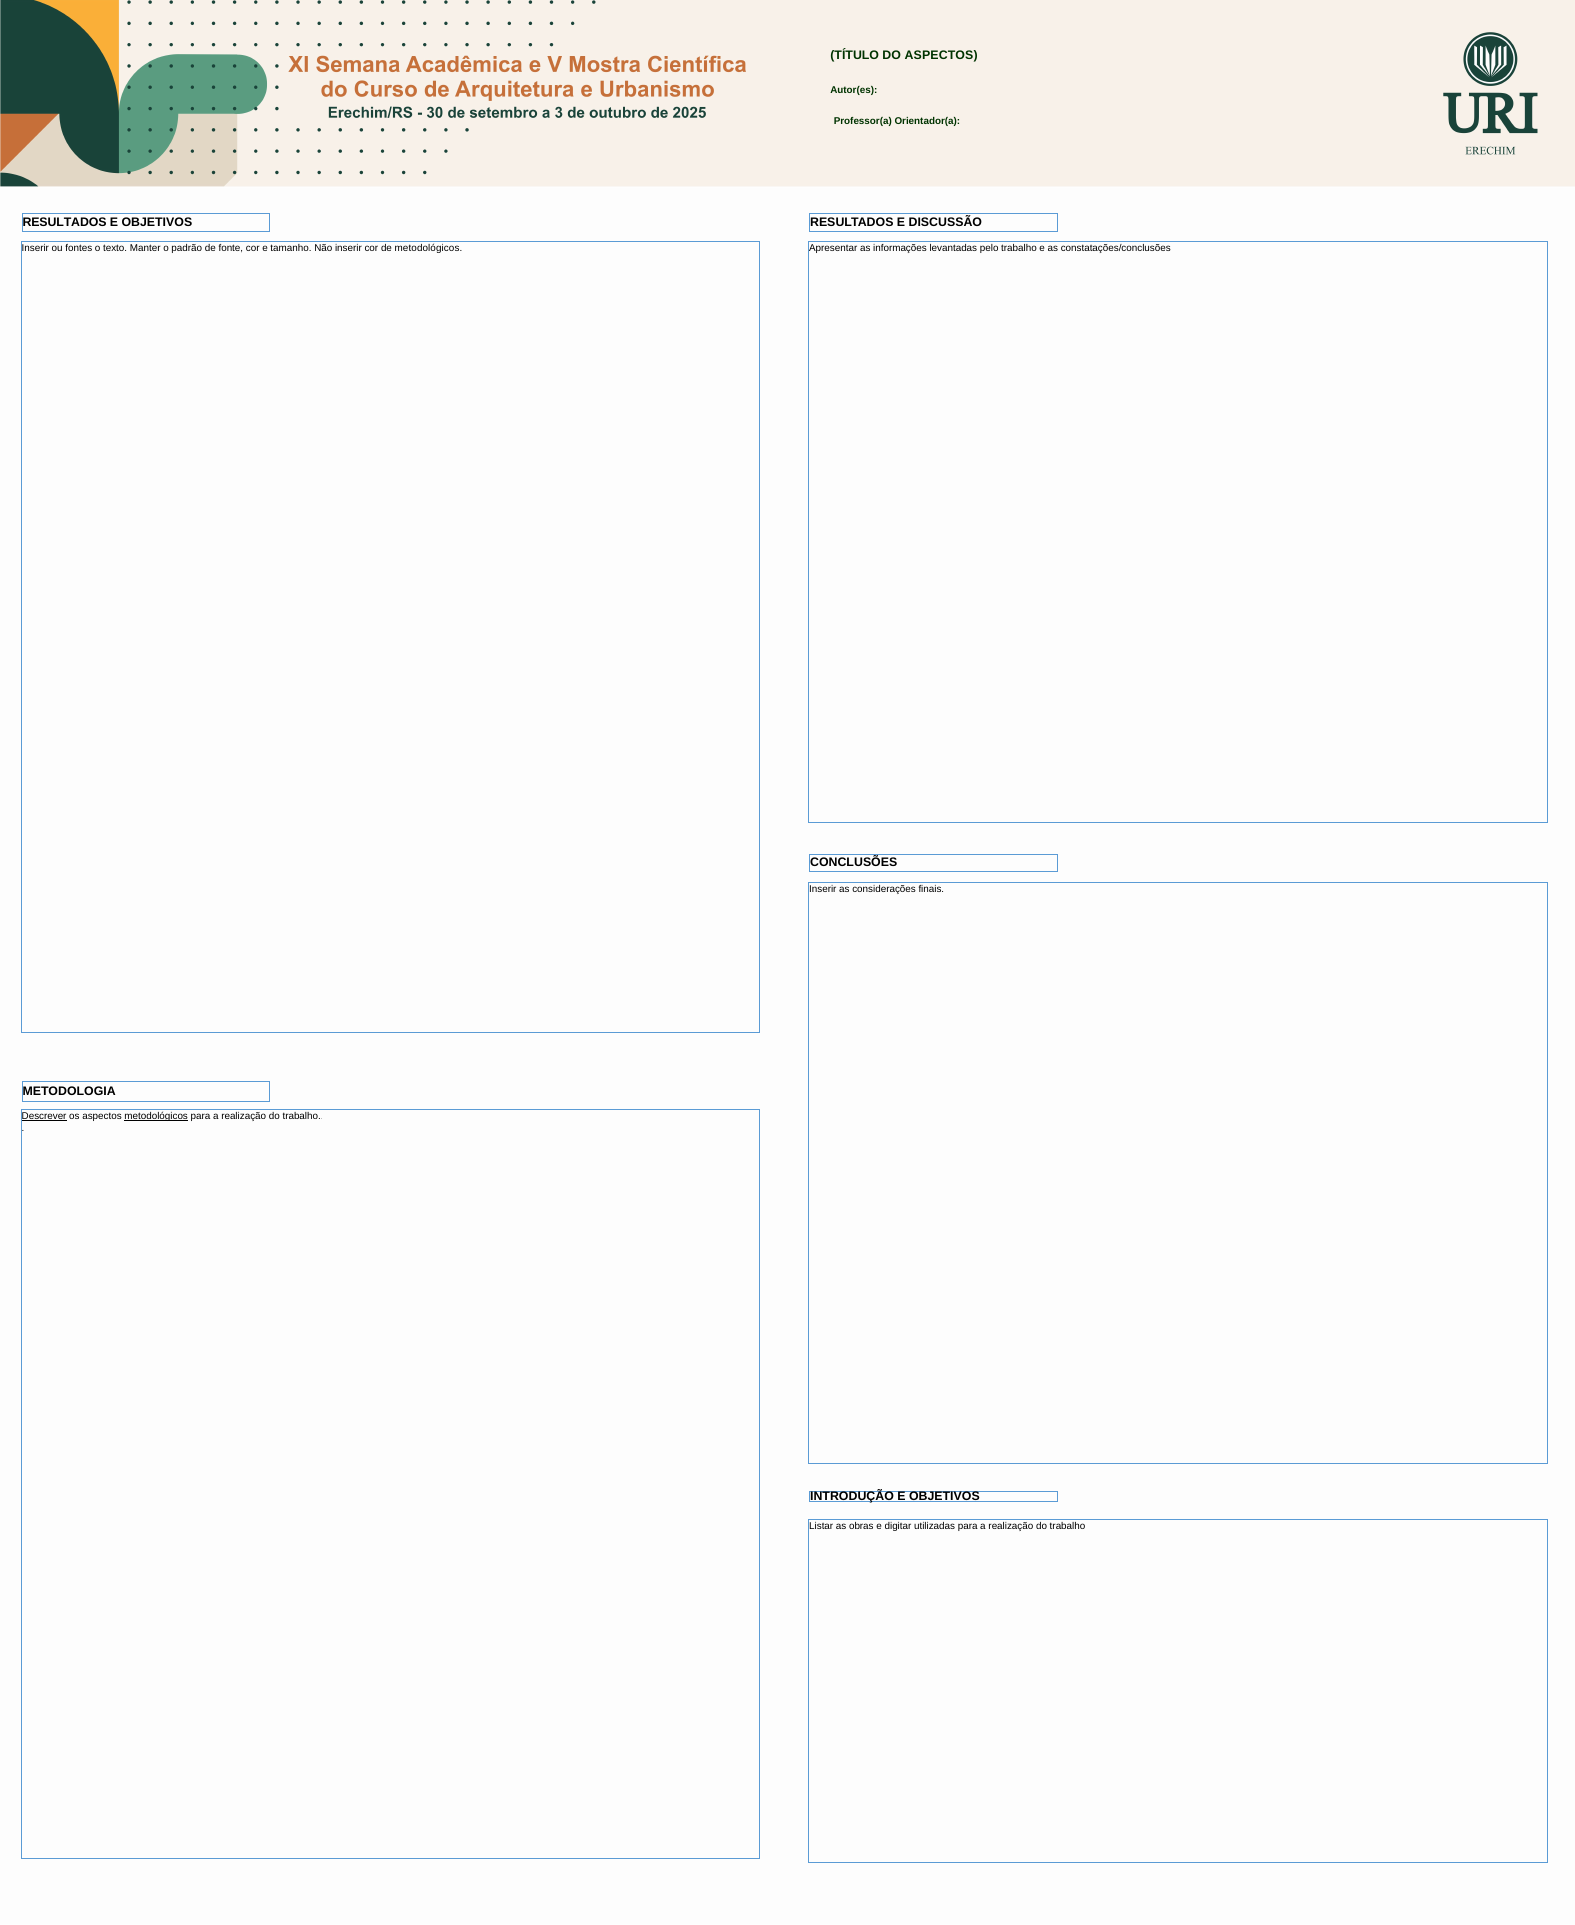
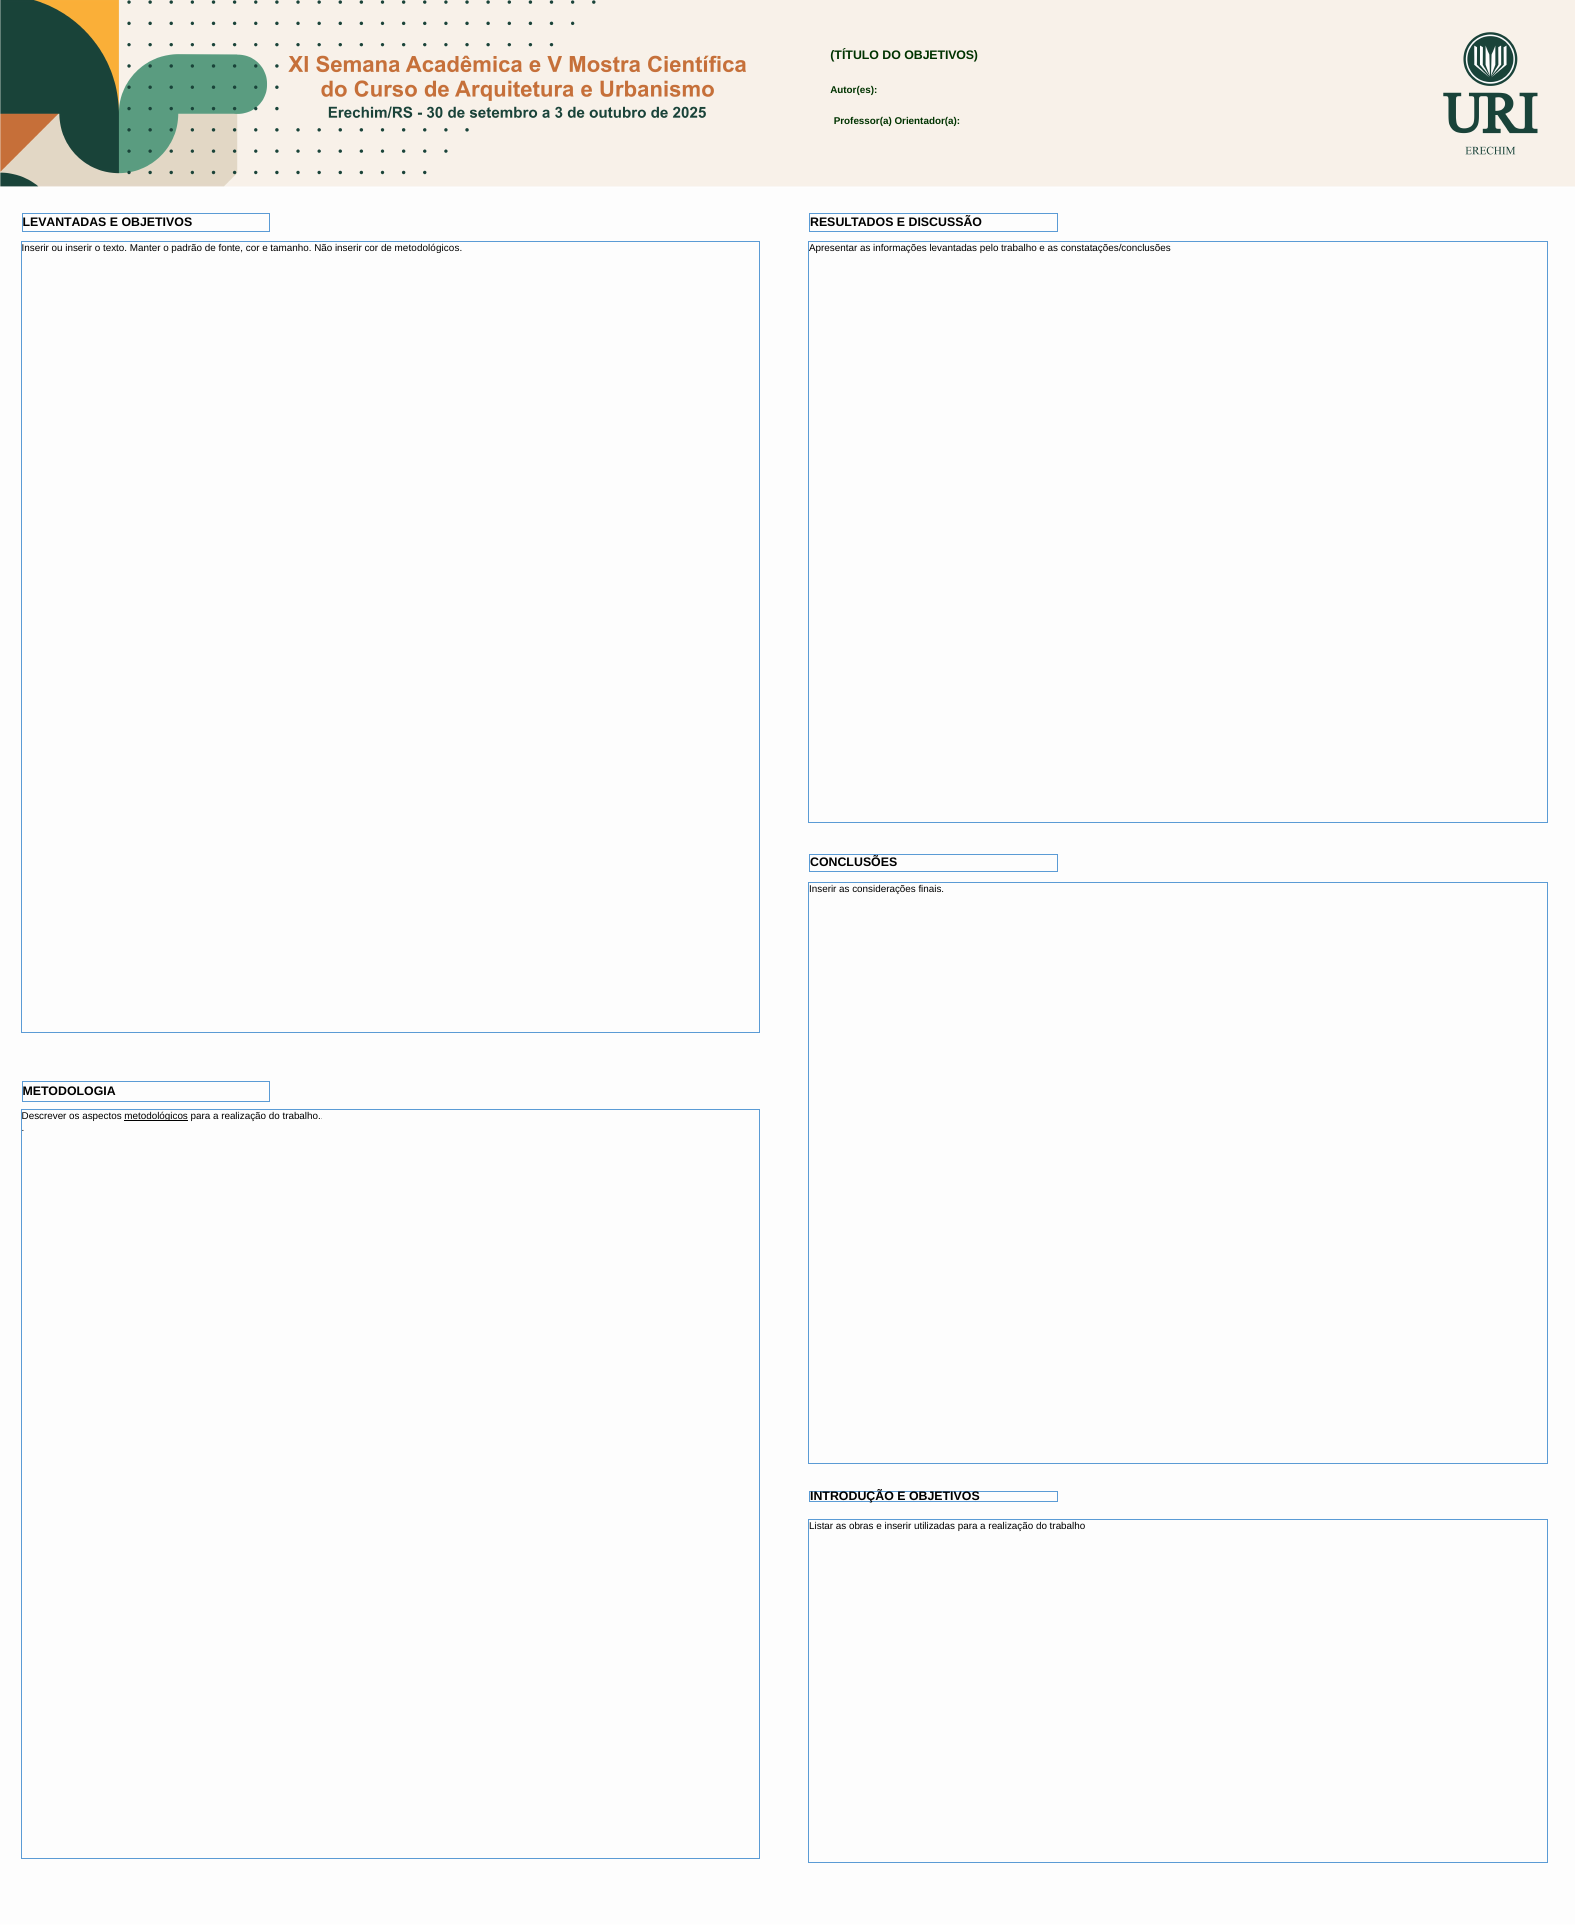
DO ASPECTOS: ASPECTOS -> OBJETIVOS (941, 56)
RESULTADOS: RESULTADOS -> LEVANTADAS (65, 222)
ou fontes: fontes -> inserir (79, 248)
Descrever underline: present -> none (44, 1116)
e digitar: digitar -> inserir (898, 1526)
